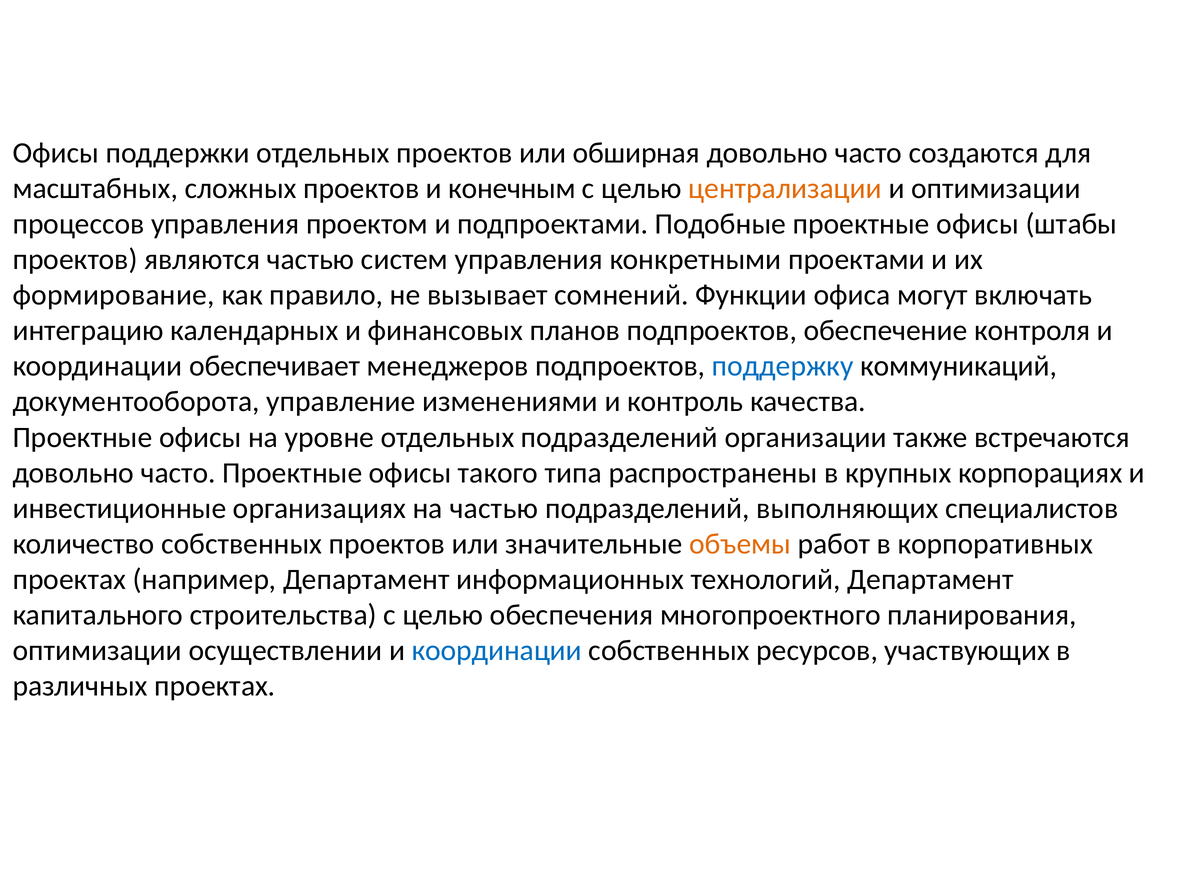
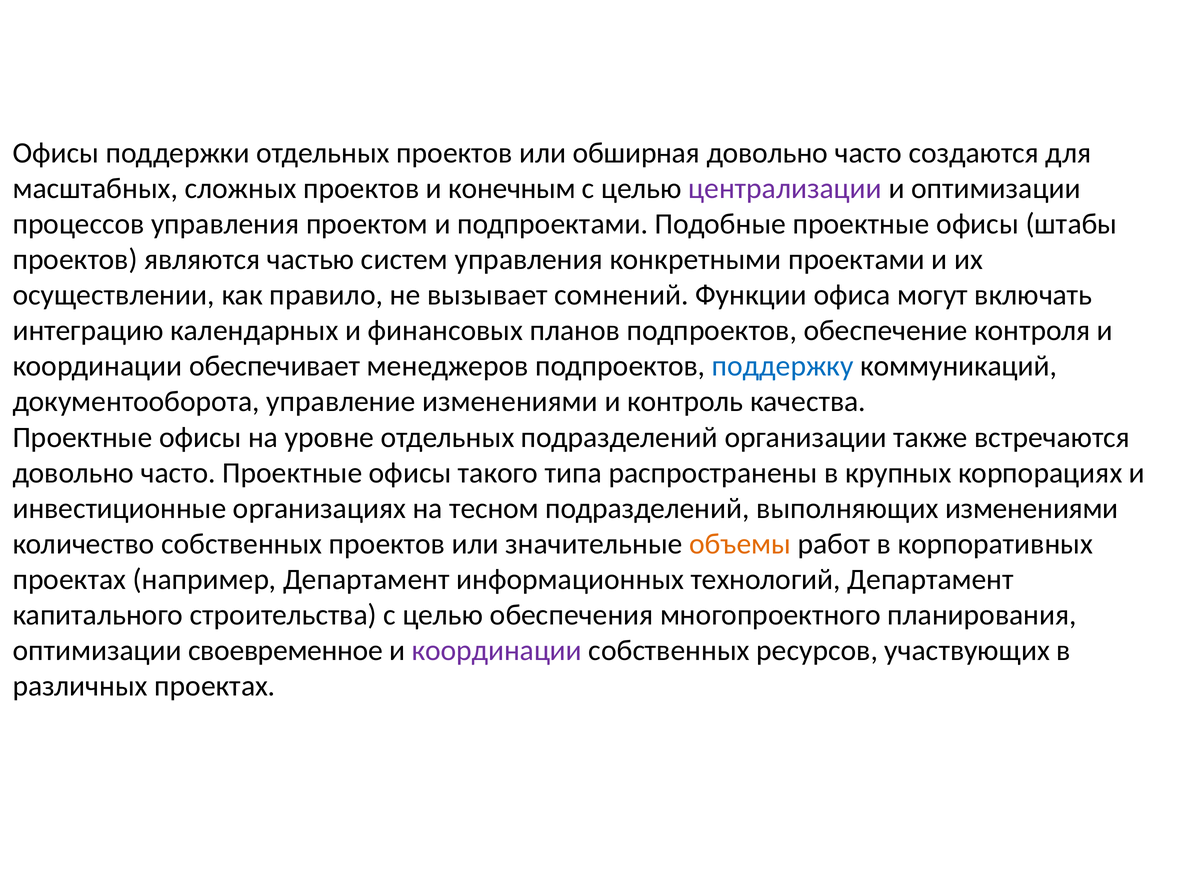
централизации colour: orange -> purple (785, 188)
формирование: формирование -> осуществлении (114, 295)
на частью: частью -> тесном (494, 509)
выполняющих специалистов: специалистов -> изменениями (1032, 509)
осуществлении: осуществлении -> своевременное (286, 651)
координации colour: blue -> purple (497, 651)
